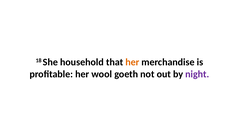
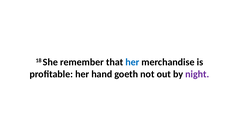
household: household -> remember (82, 62)
her colour: orange -> blue (132, 62)
wool: wool -> hand (102, 74)
